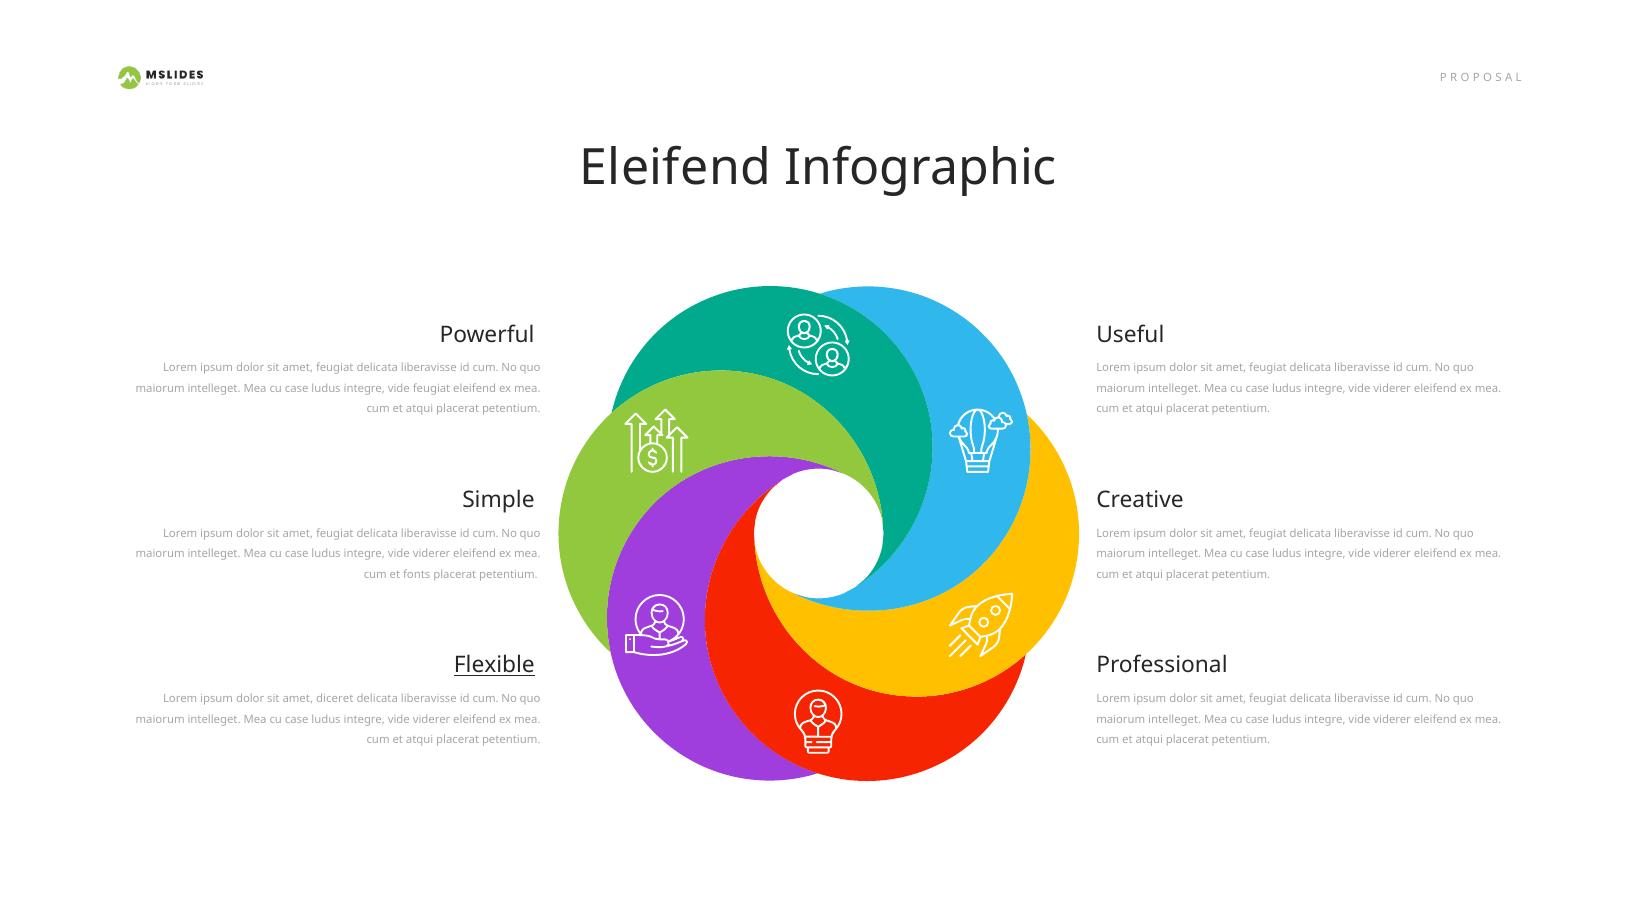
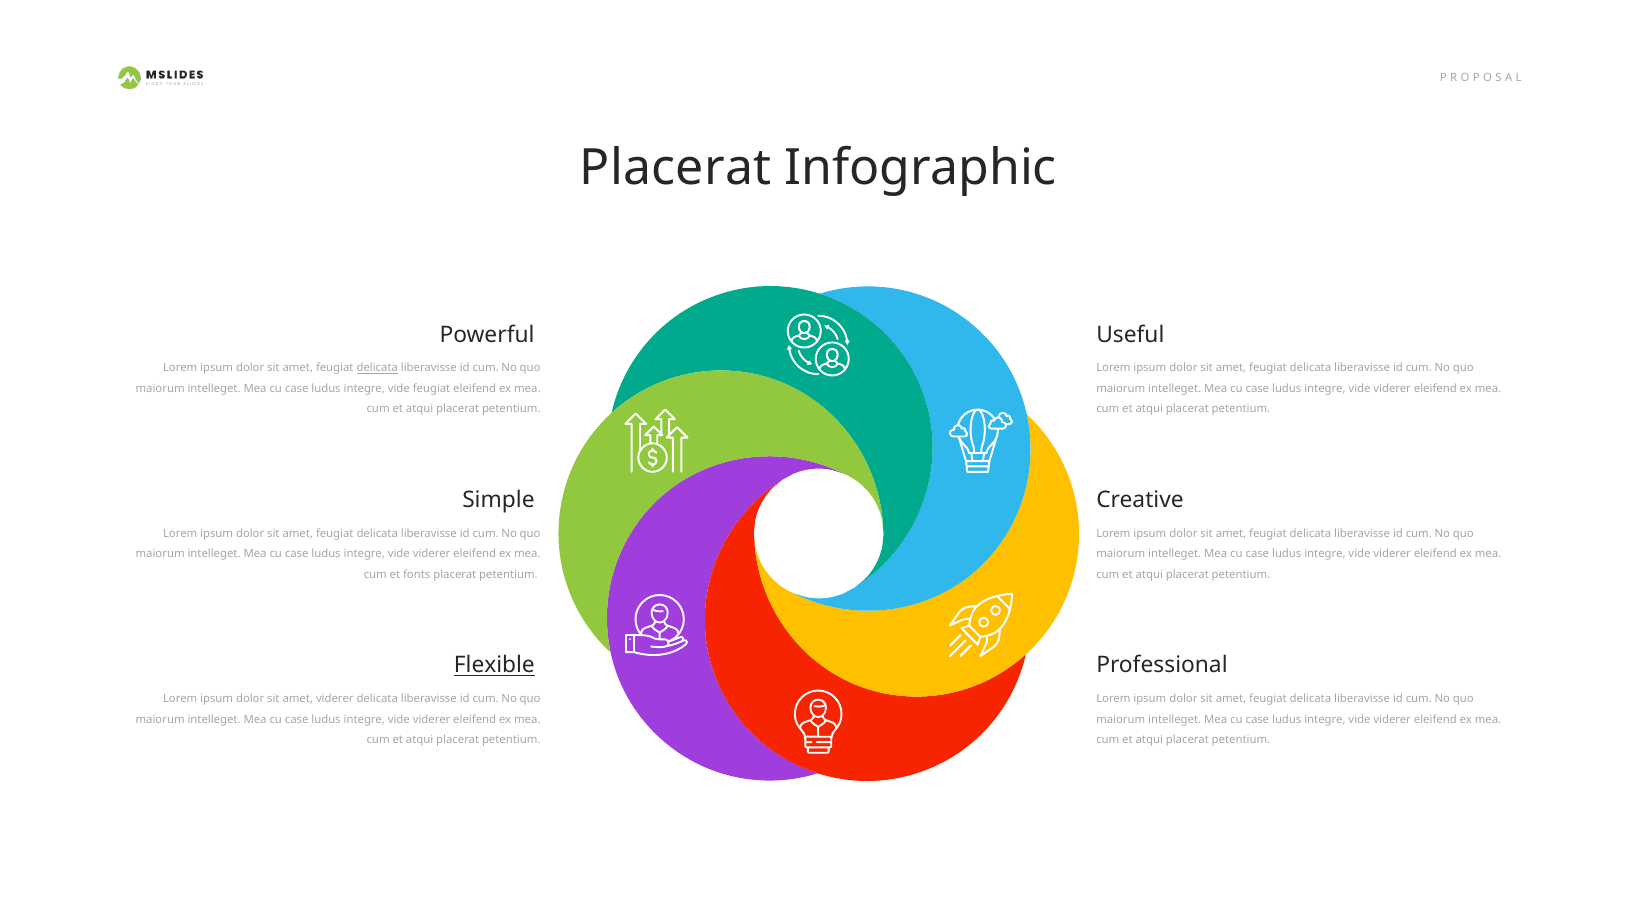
Eleifend: Eleifend -> Placerat (675, 168)
delicata underline: none -> present (377, 368)
amet diceret: diceret -> viderer (335, 699)
